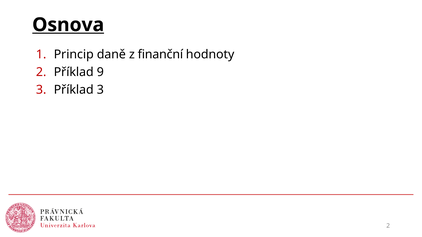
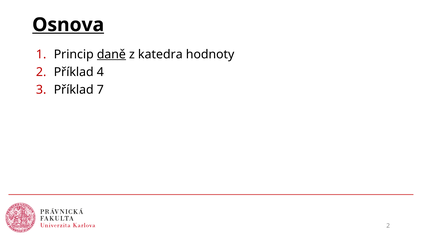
daně underline: none -> present (111, 55)
finanční: finanční -> katedra (160, 55)
9: 9 -> 4 (100, 72)
Příklad 3: 3 -> 7 (100, 90)
